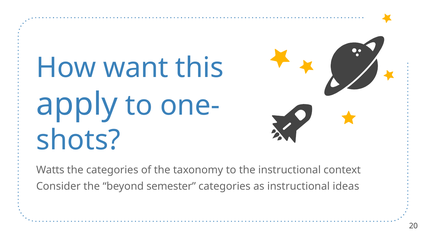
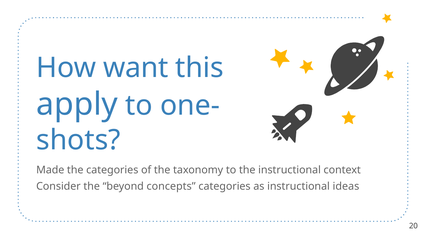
Watts: Watts -> Made (50, 170)
semester: semester -> concepts (171, 187)
